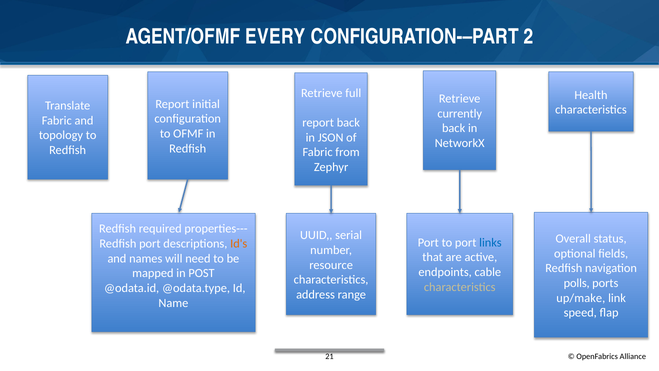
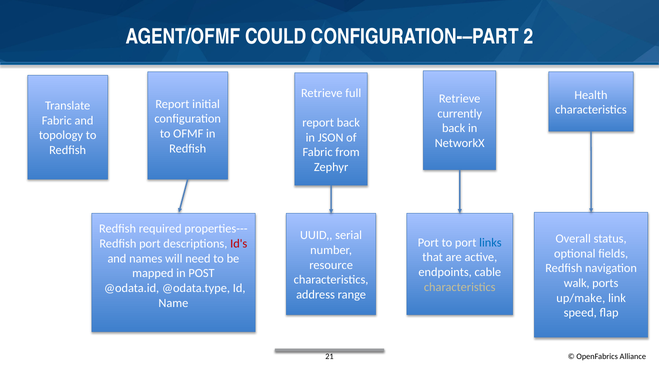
EVERY: EVERY -> COULD (276, 37)
Id's colour: orange -> red (239, 243)
polls: polls -> walk (577, 283)
